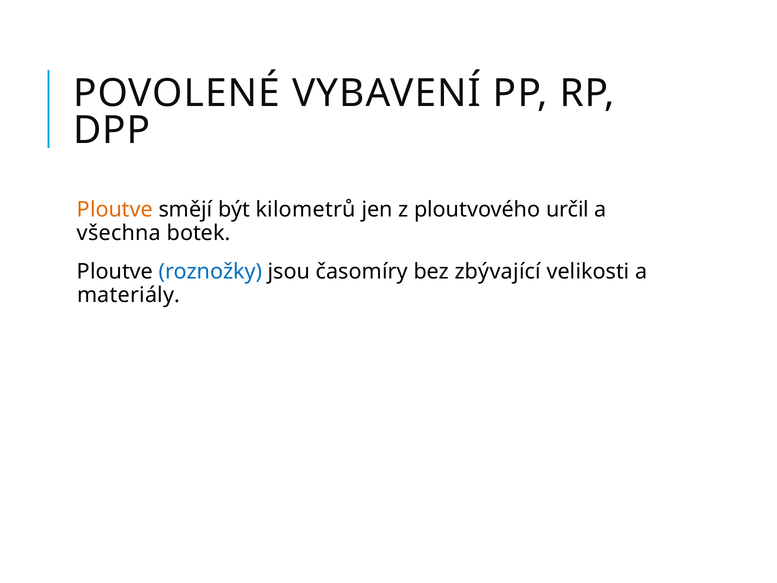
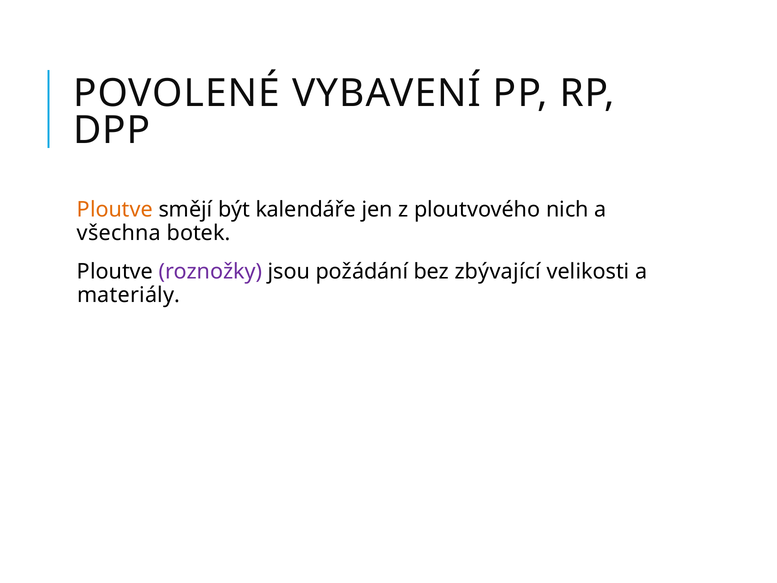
kilometrů: kilometrů -> kalendáře (306, 210)
určil: určil -> nich (567, 210)
roznožky colour: blue -> purple (210, 271)
časomíry: časomíry -> požádání (362, 271)
